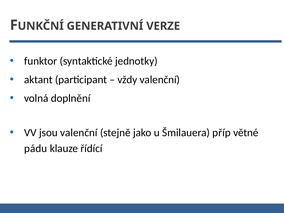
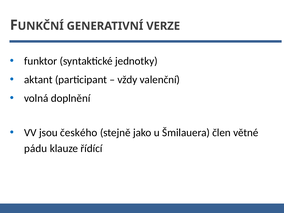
jsou valenční: valenční -> českého (79, 133)
příp: příp -> člen (222, 133)
